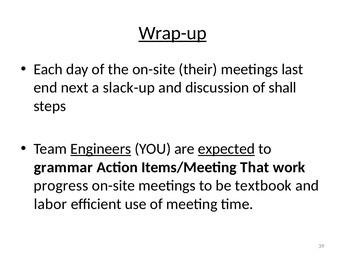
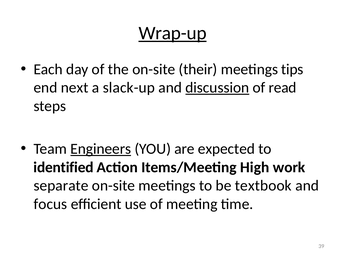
last: last -> tips (292, 70)
discussion underline: none -> present (217, 88)
shall: shall -> read (283, 88)
expected underline: present -> none (226, 149)
grammar: grammar -> identified (63, 168)
That: That -> High (255, 168)
progress: progress -> separate (61, 186)
labor: labor -> focus (50, 205)
